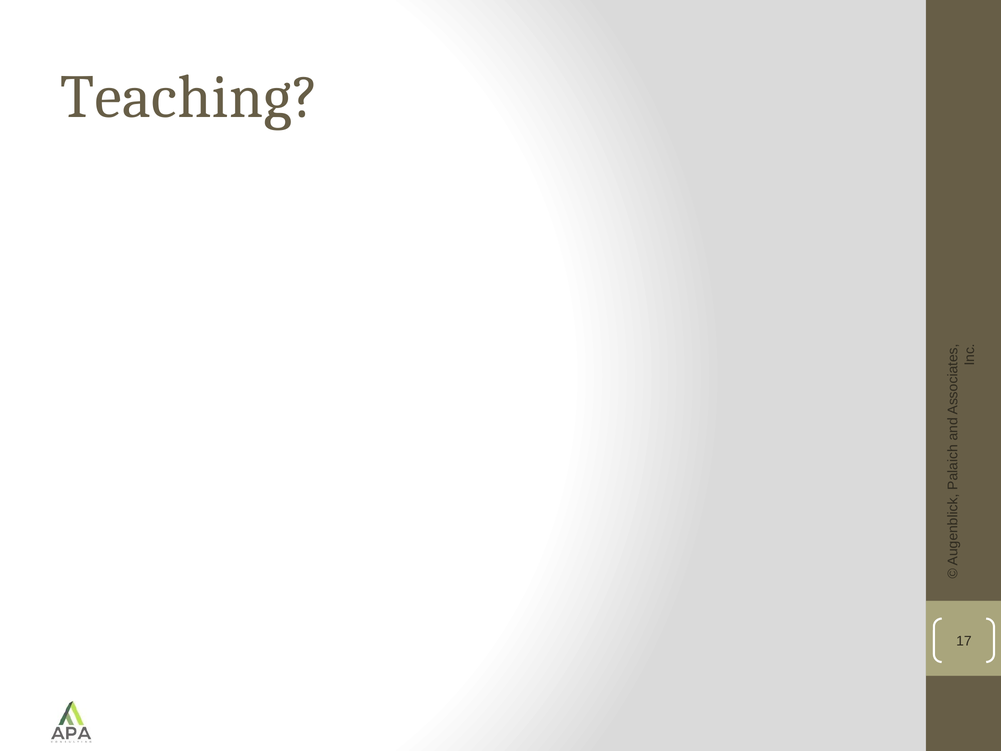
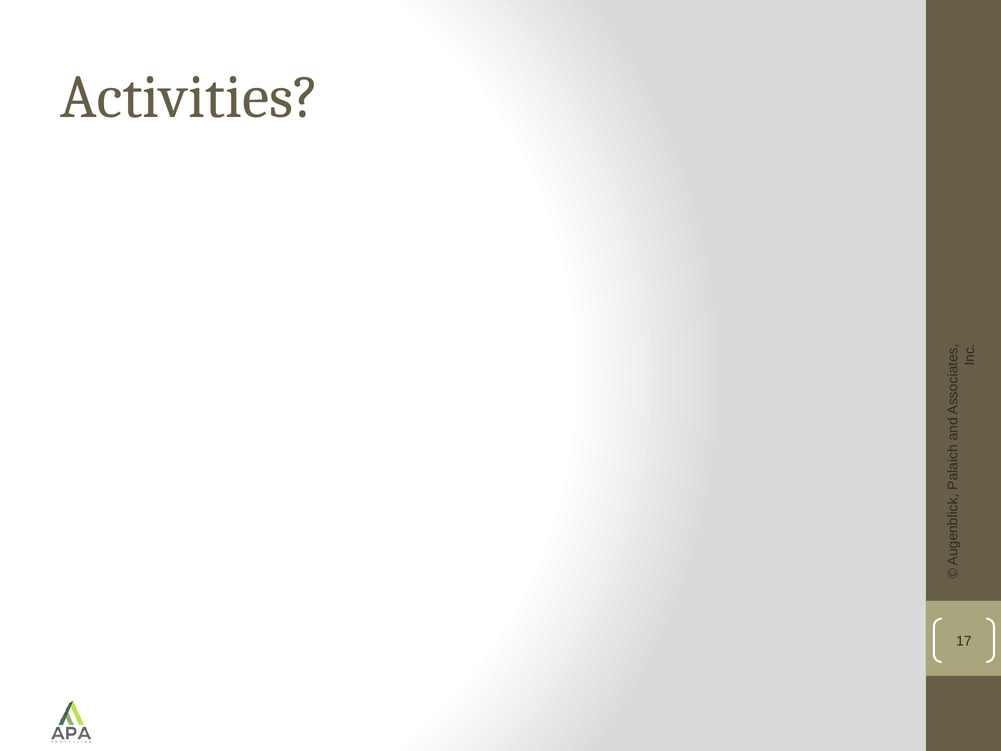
Teaching: Teaching -> Activities (189, 97)
